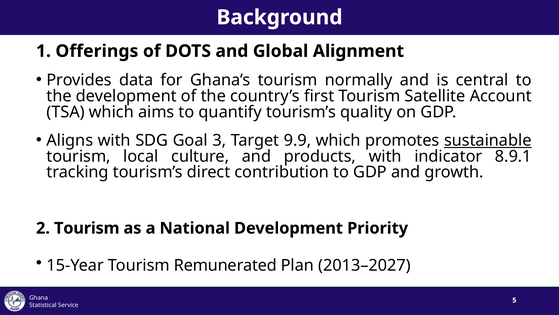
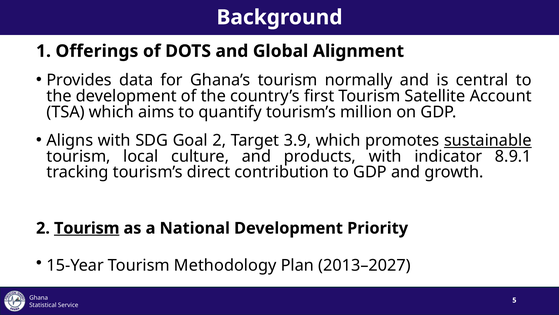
quality: quality -> million (366, 112)
Goal 3: 3 -> 2 (219, 140)
9.9: 9.9 -> 3.9 (297, 140)
Tourism underline: none -> present (87, 228)
Remunerated: Remunerated -> Methodology (225, 265)
